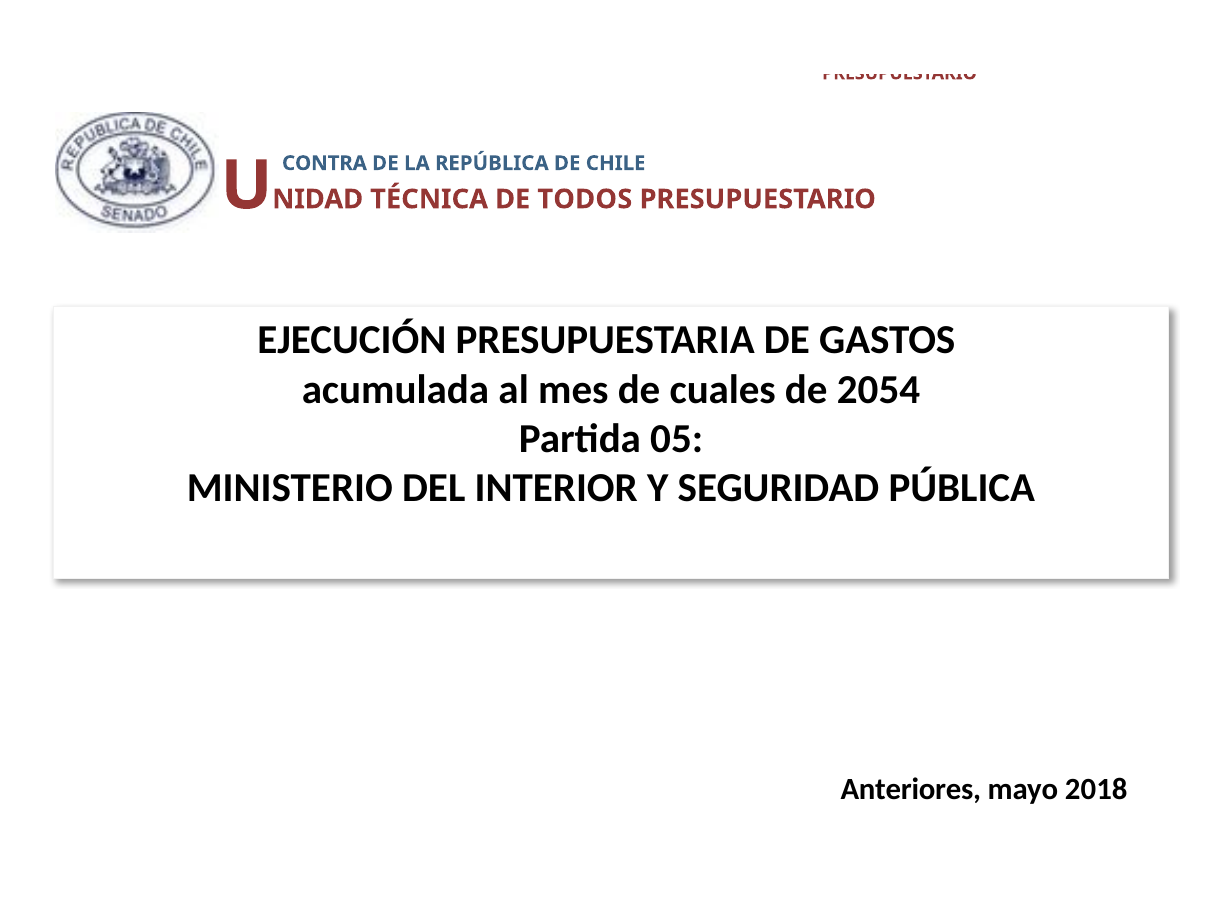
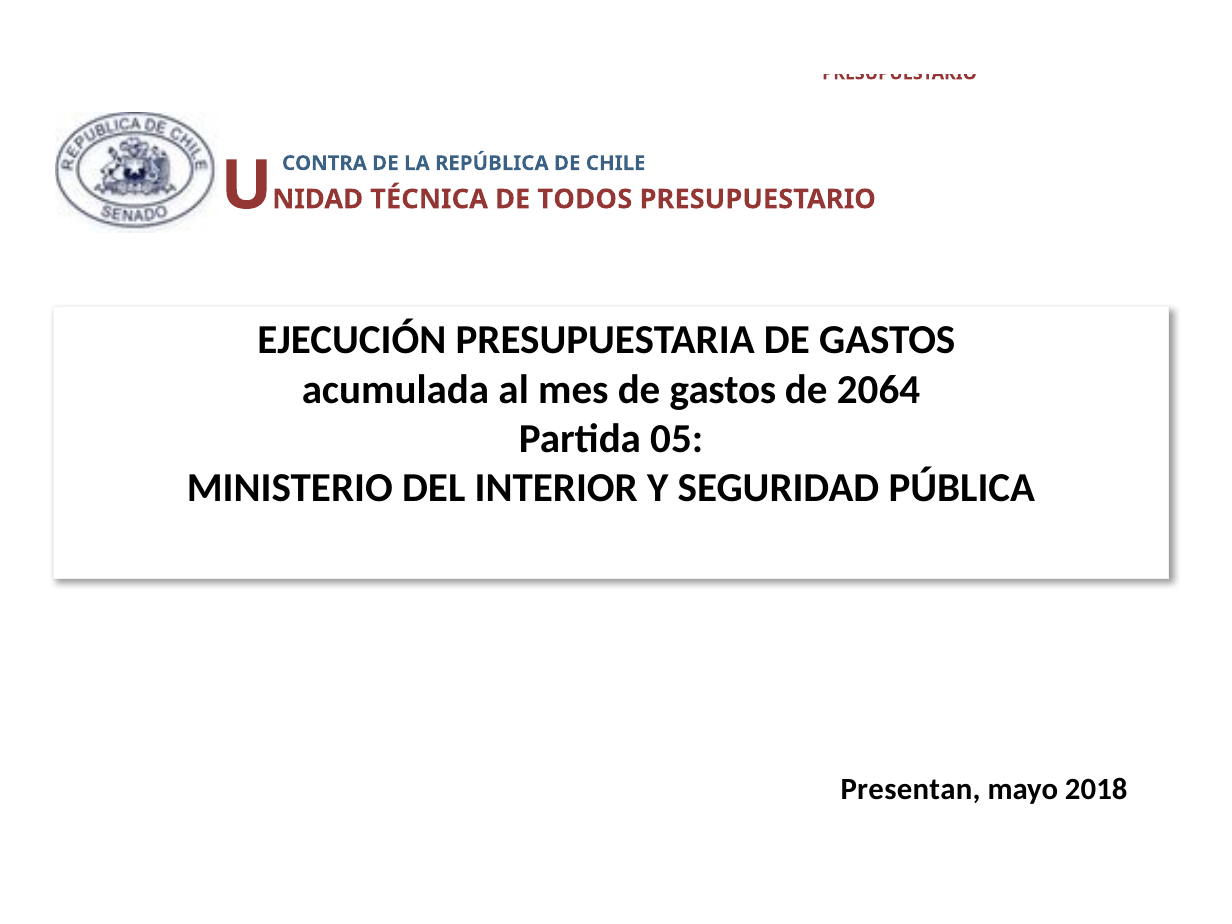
mes de cuales: cuales -> gastos (723, 390)
2054: 2054 -> 2064 (879, 390)
Anteriores: Anteriores -> Presentan (911, 789)
